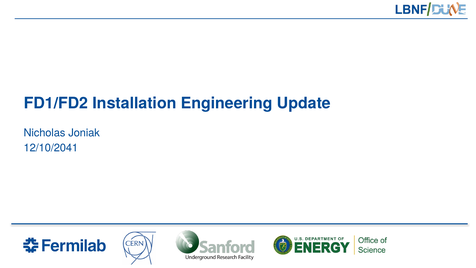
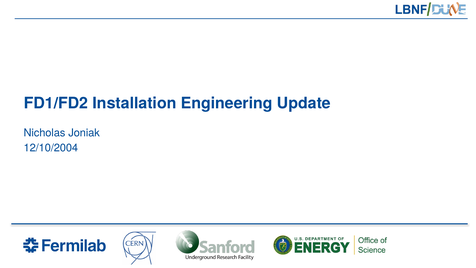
12/10/2041: 12/10/2041 -> 12/10/2004 (51, 148)
